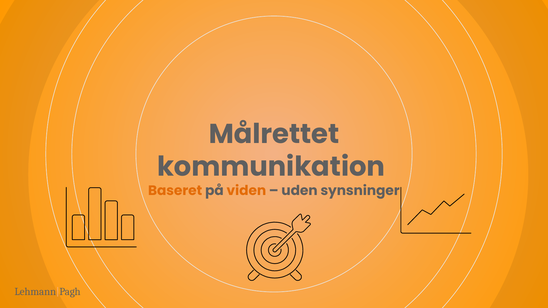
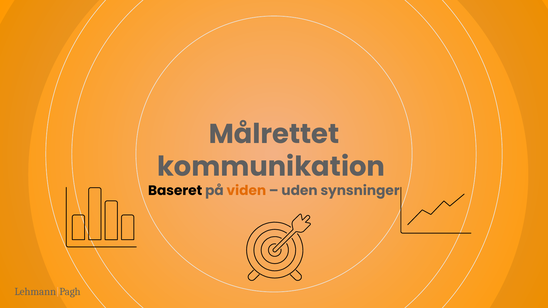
Baseret colour: orange -> black (175, 191)
